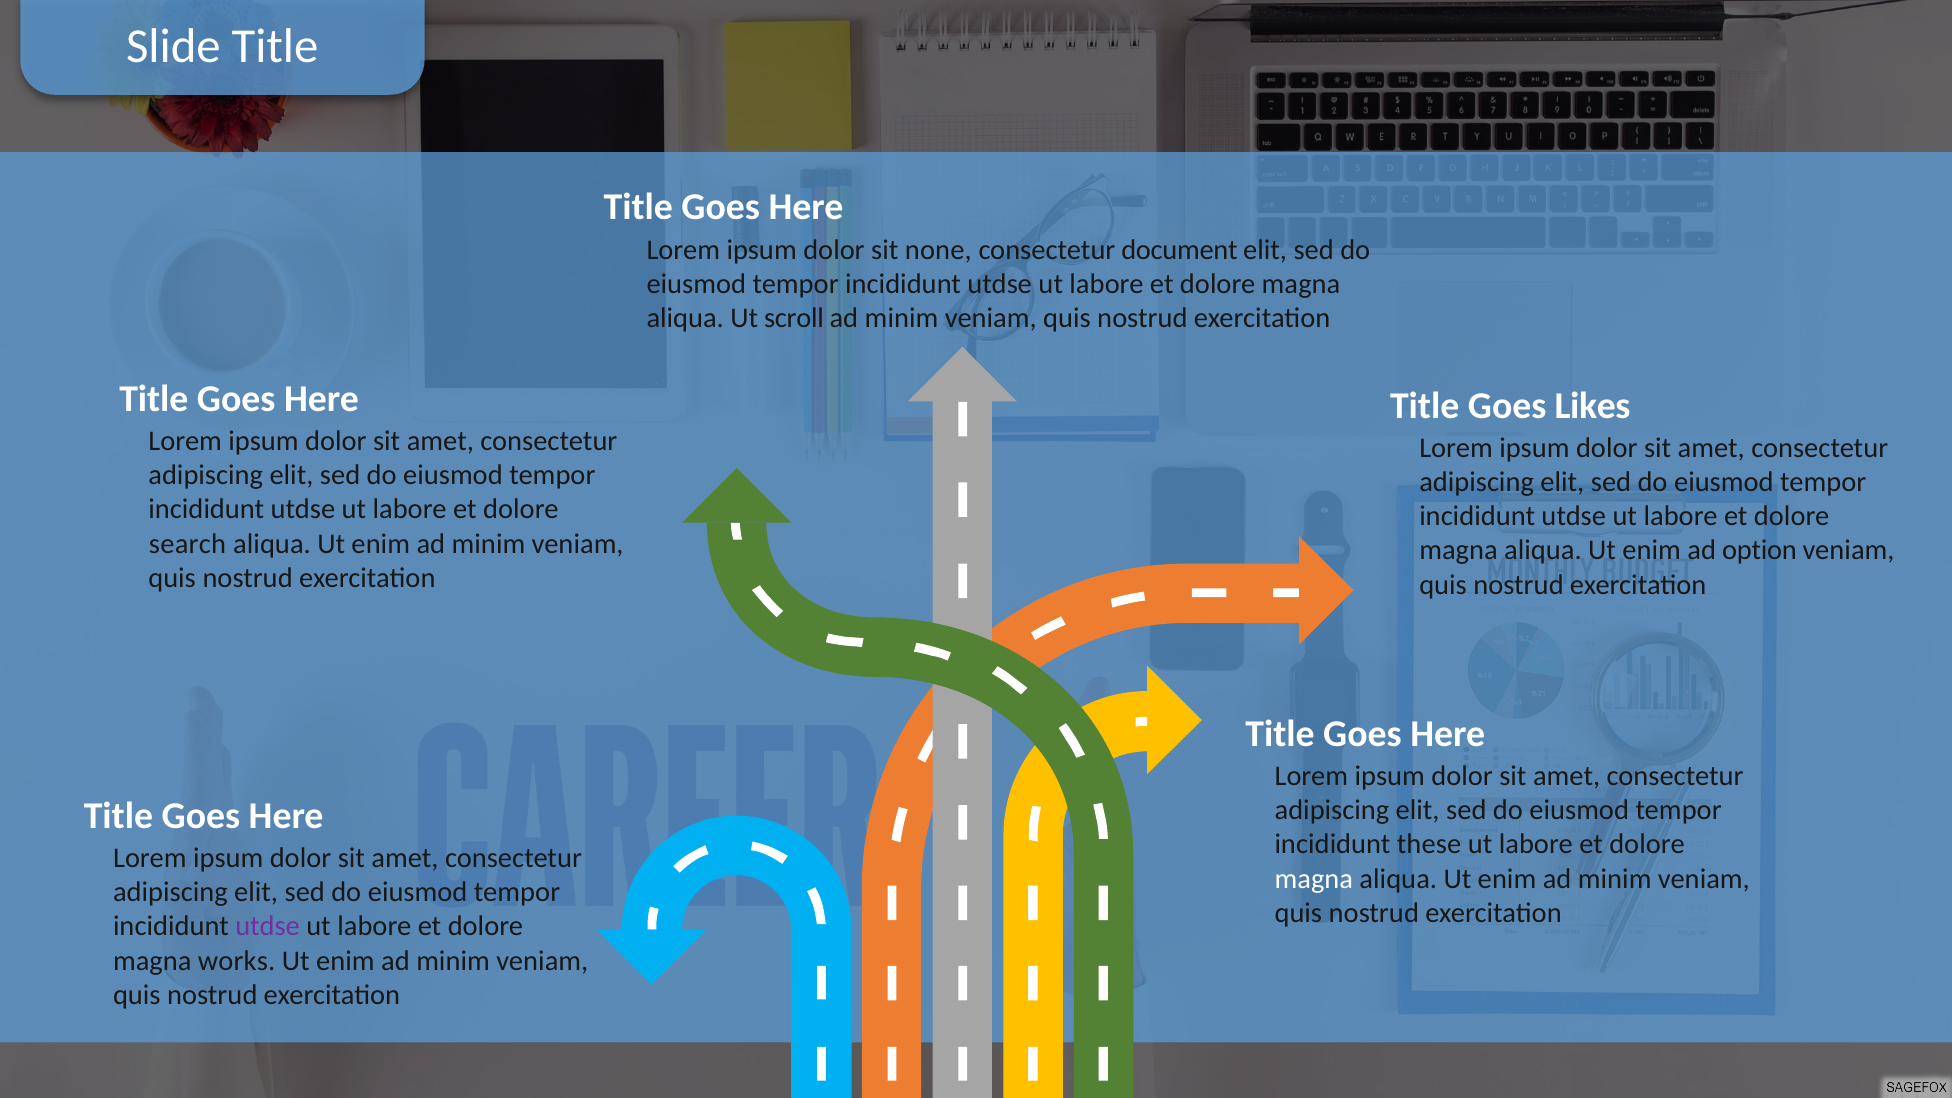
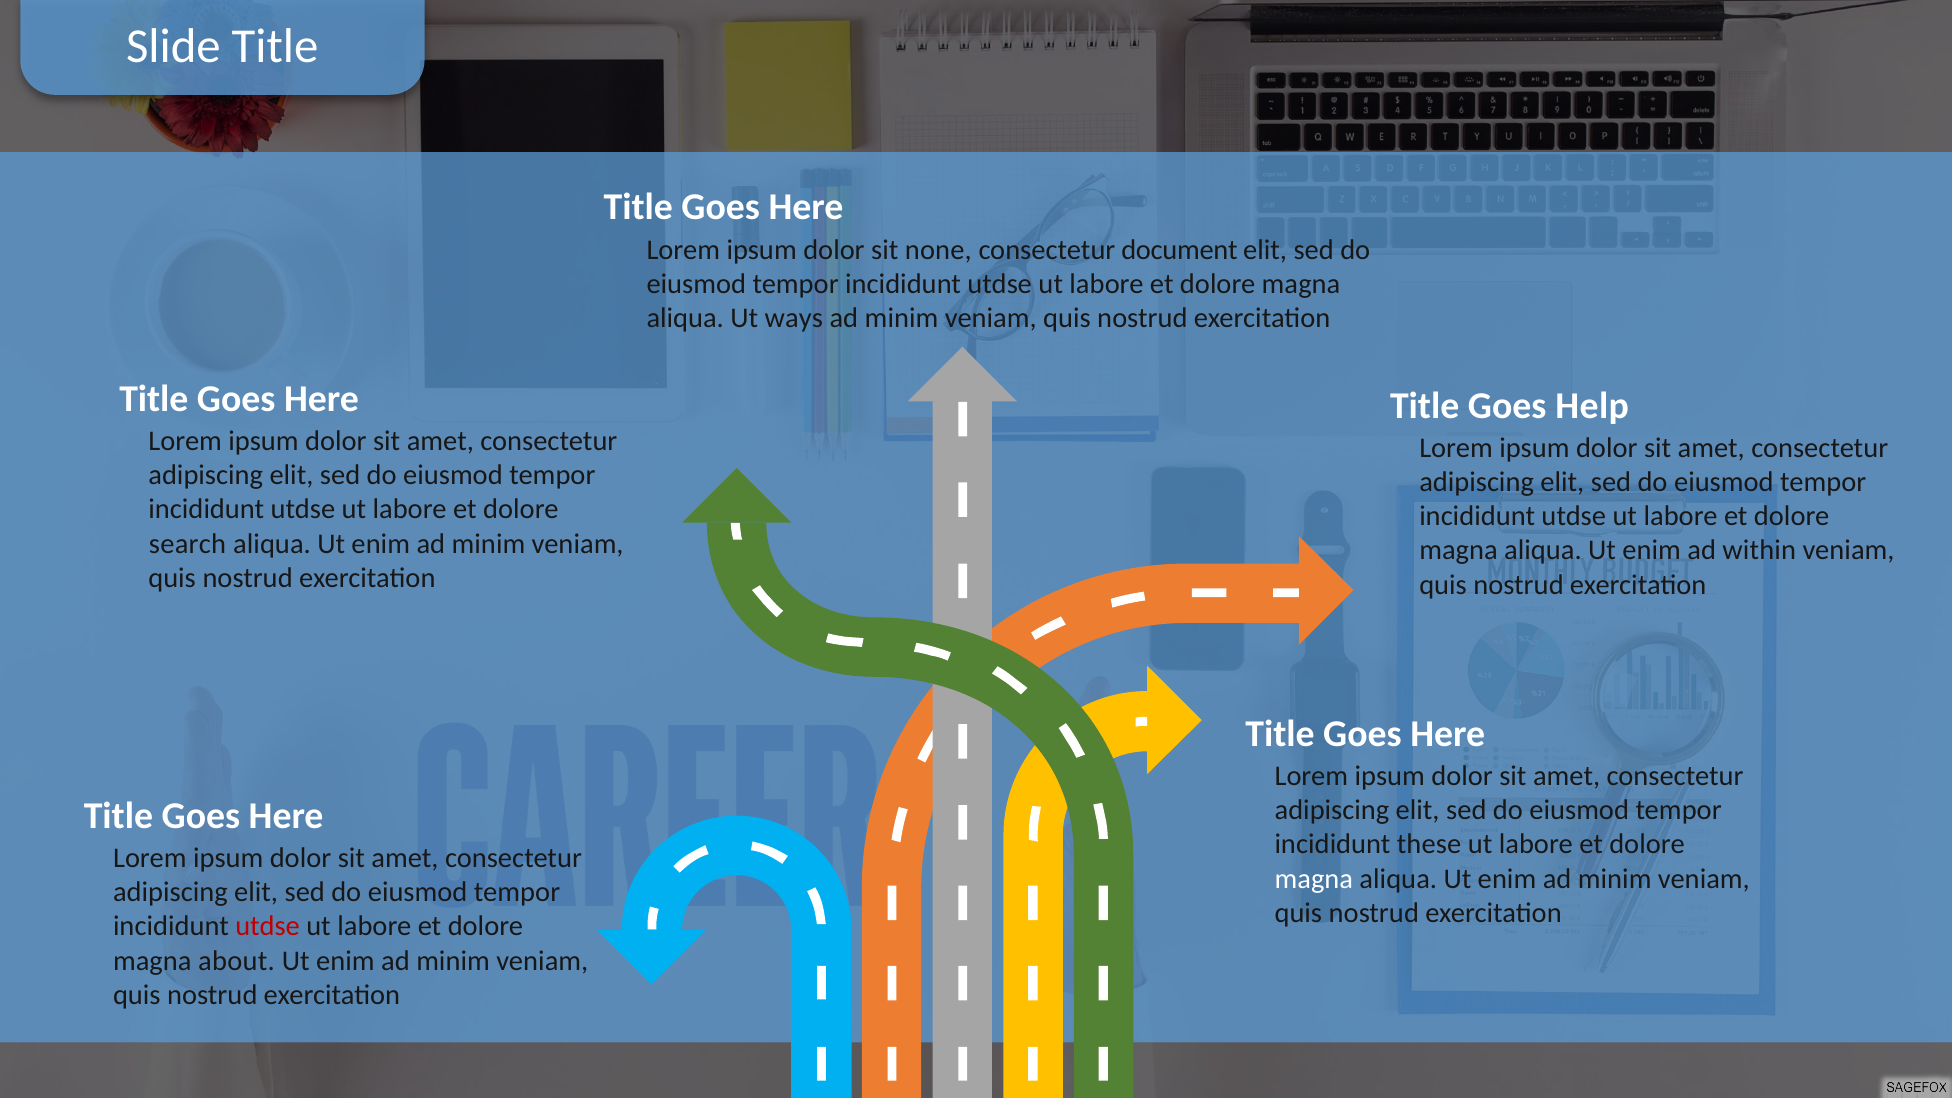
scroll: scroll -> ways (794, 318)
Likes: Likes -> Help (1592, 406)
option: option -> within (1759, 550)
utdse colour: purple -> red (268, 927)
works: works -> about (237, 961)
